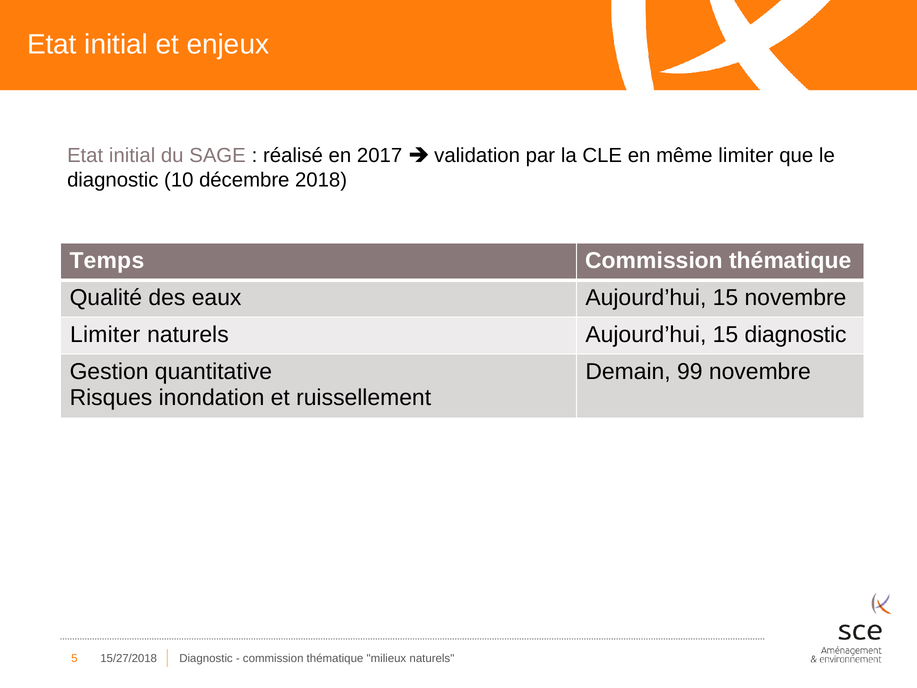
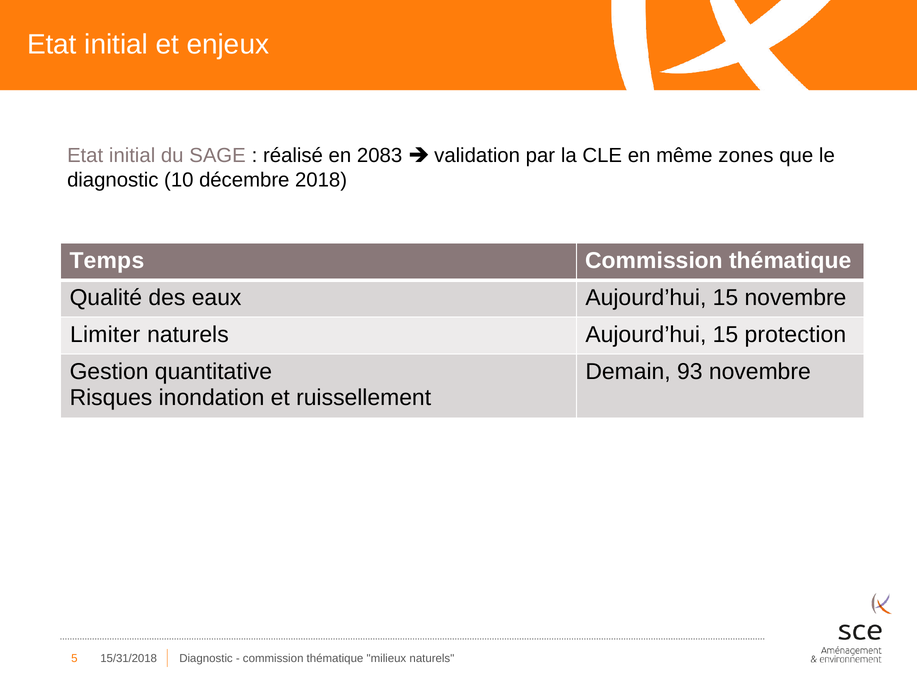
2017: 2017 -> 2083 (380, 156)
même limiter: limiter -> zones (746, 156)
15 diagnostic: diagnostic -> protection (795, 335)
99: 99 -> 93 (690, 372)
15/27/2018: 15/27/2018 -> 15/31/2018 (129, 658)
